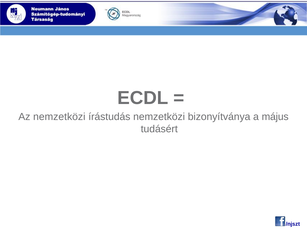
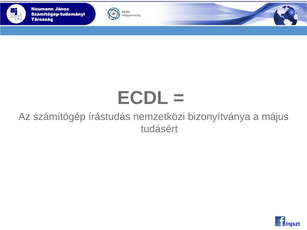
Az nemzetközi: nemzetközi -> számítógép (59, 117)
